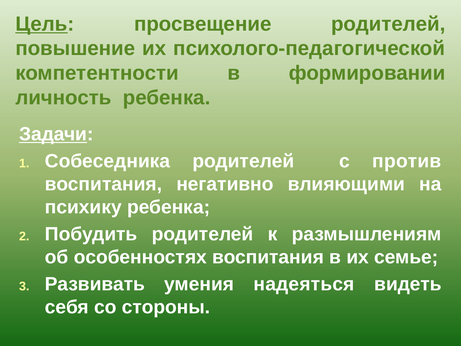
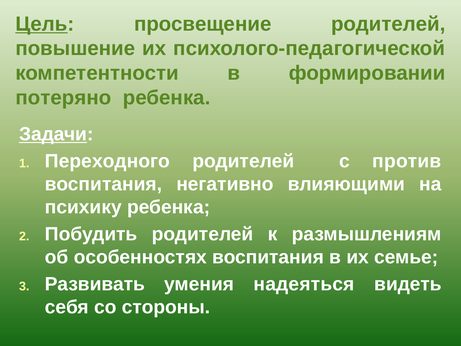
личность: личность -> потеряно (63, 98)
Собеседника: Собеседника -> Переходного (107, 161)
